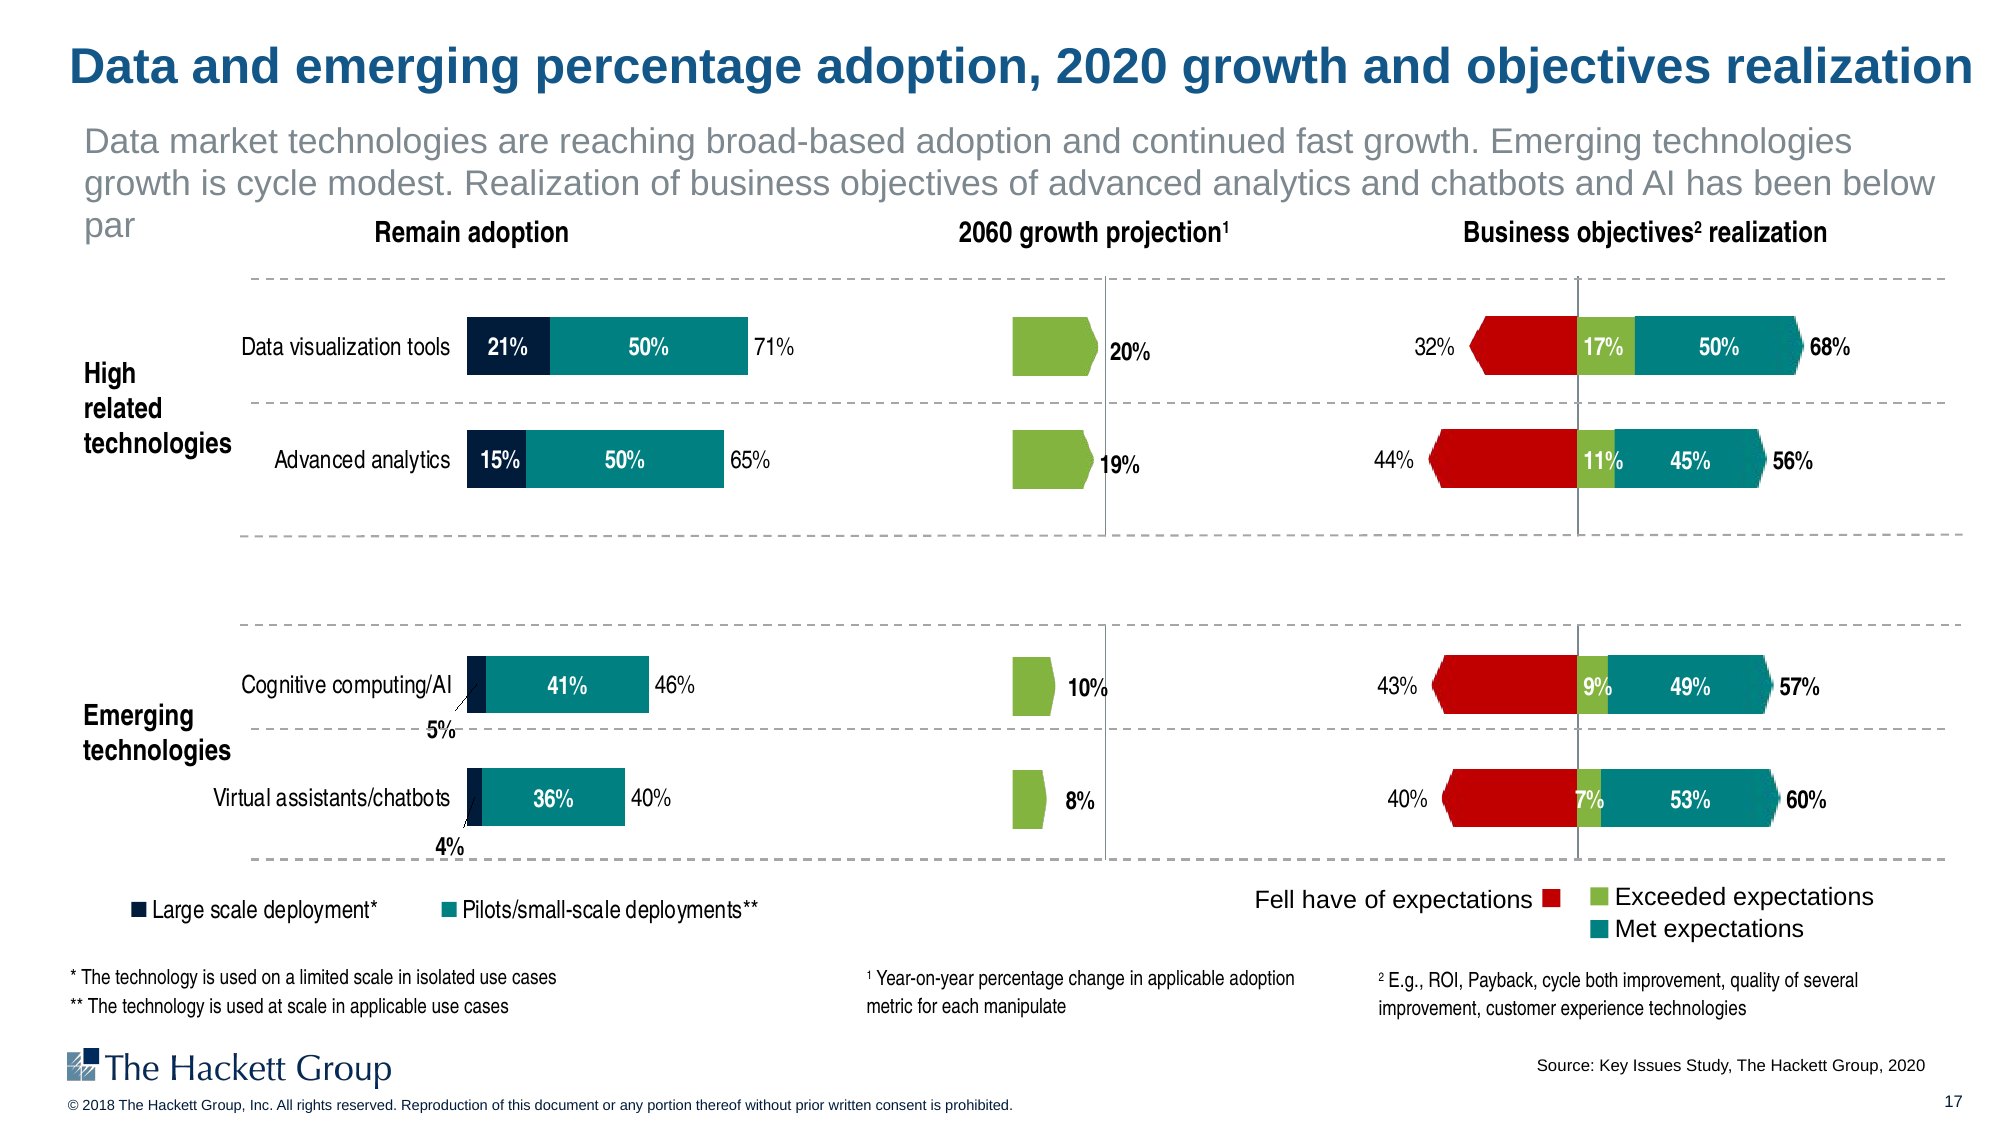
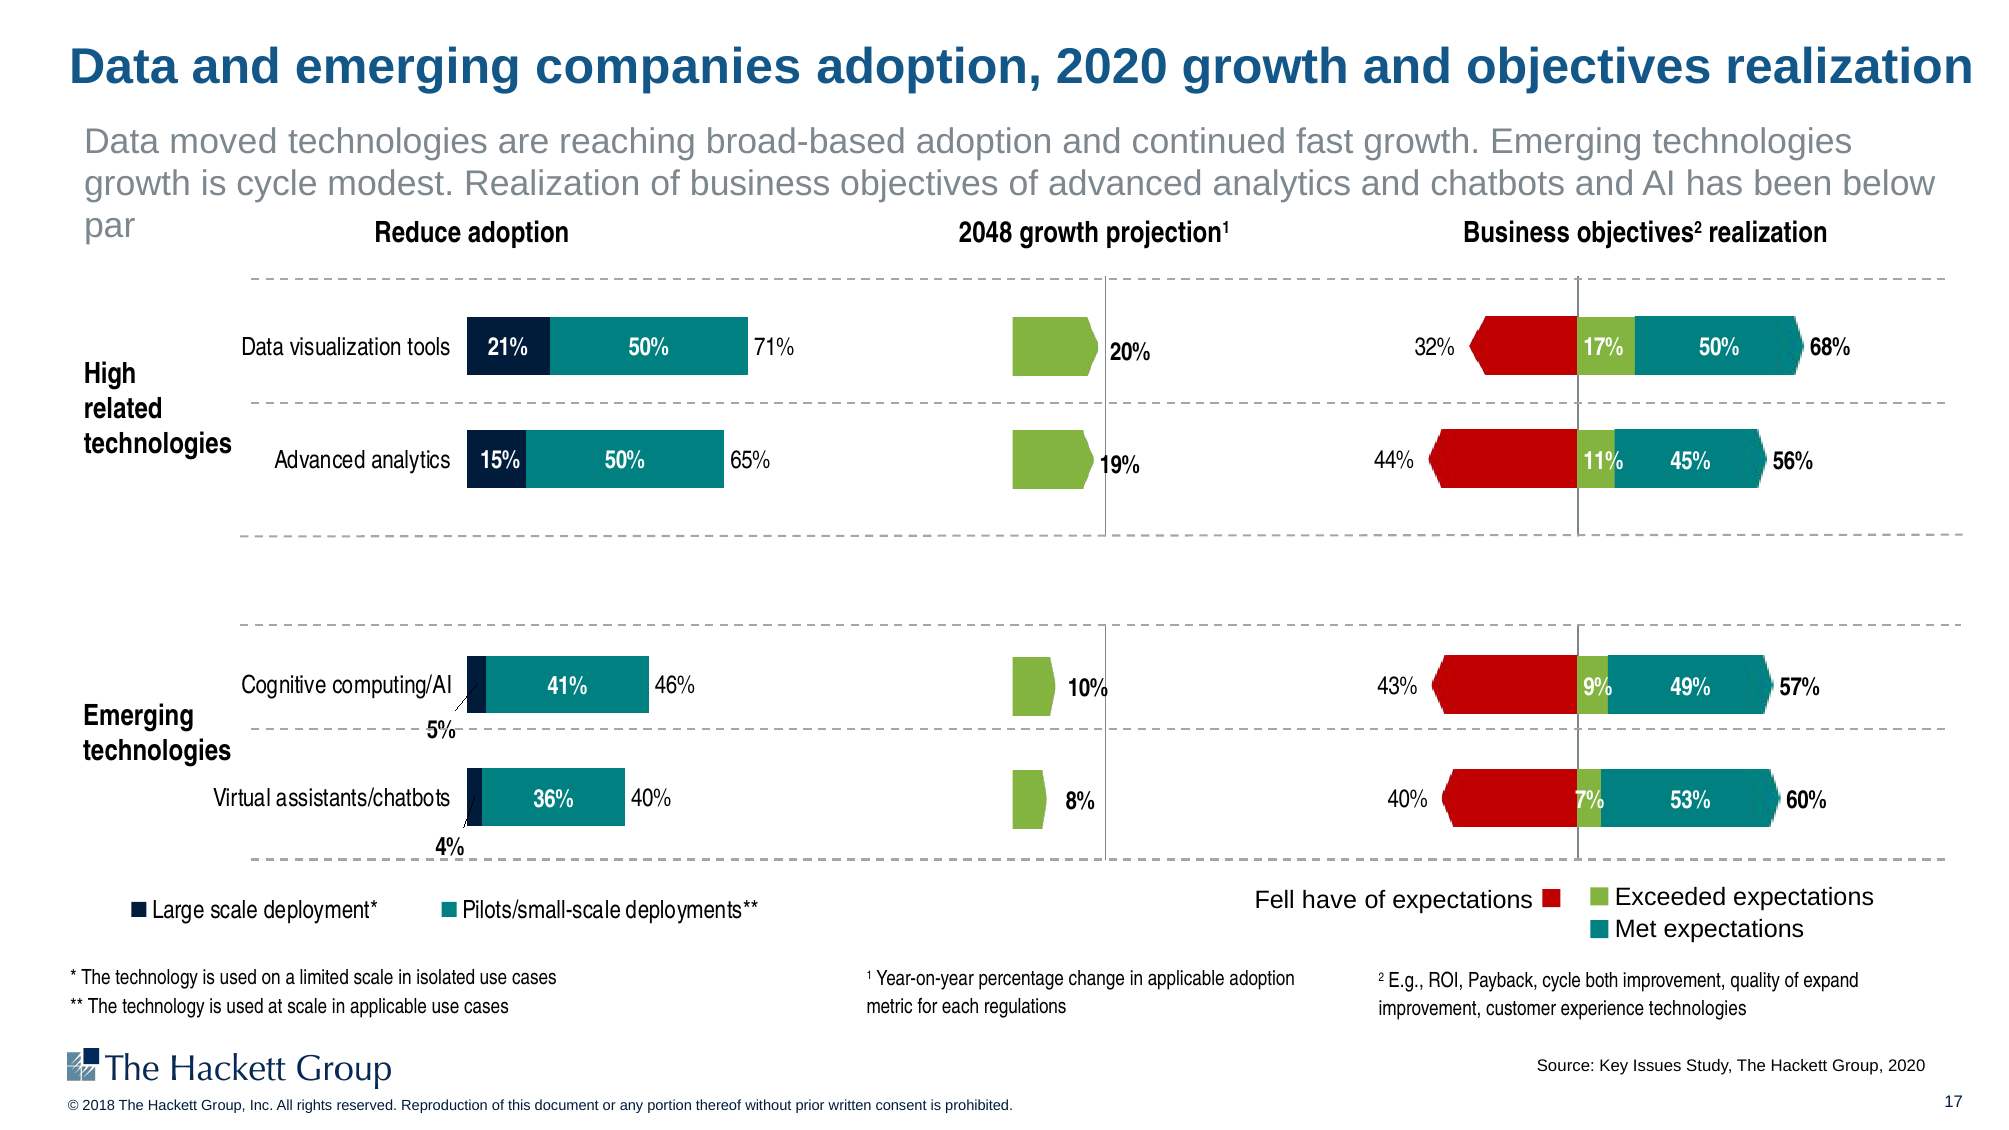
emerging percentage: percentage -> companies (668, 67)
market: market -> moved (223, 142)
Remain: Remain -> Reduce (418, 233)
2060: 2060 -> 2048 (986, 233)
several: several -> expand (1831, 980)
manipulate: manipulate -> regulations (1025, 1007)
